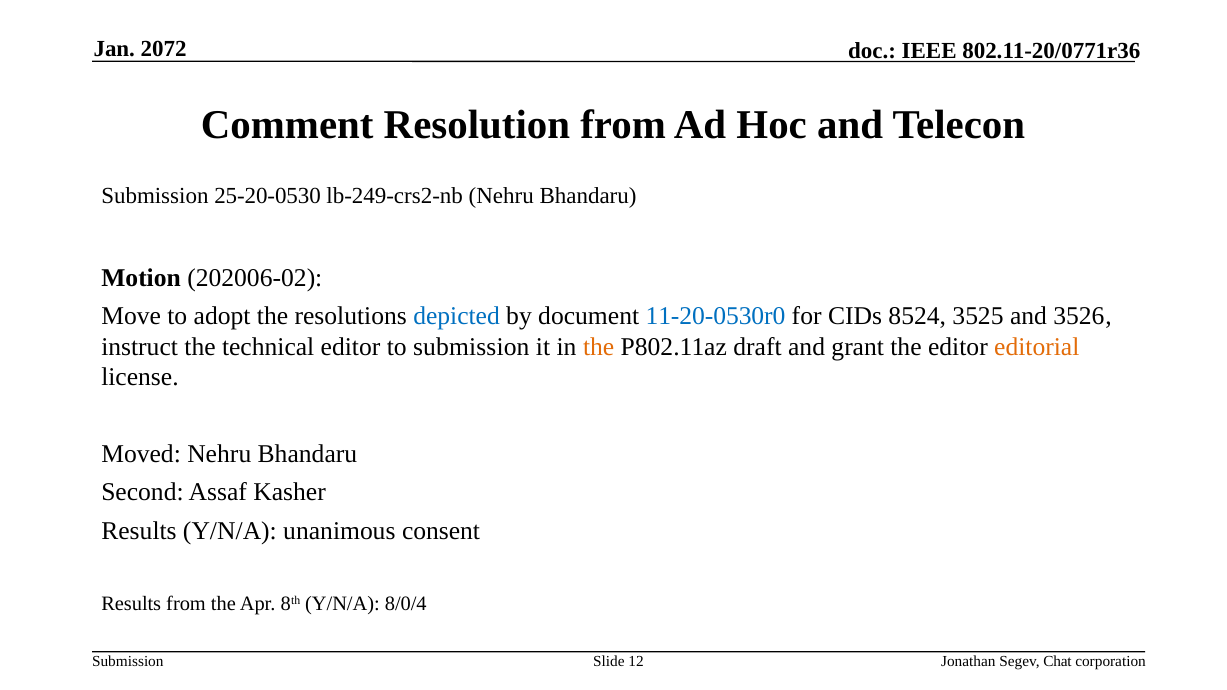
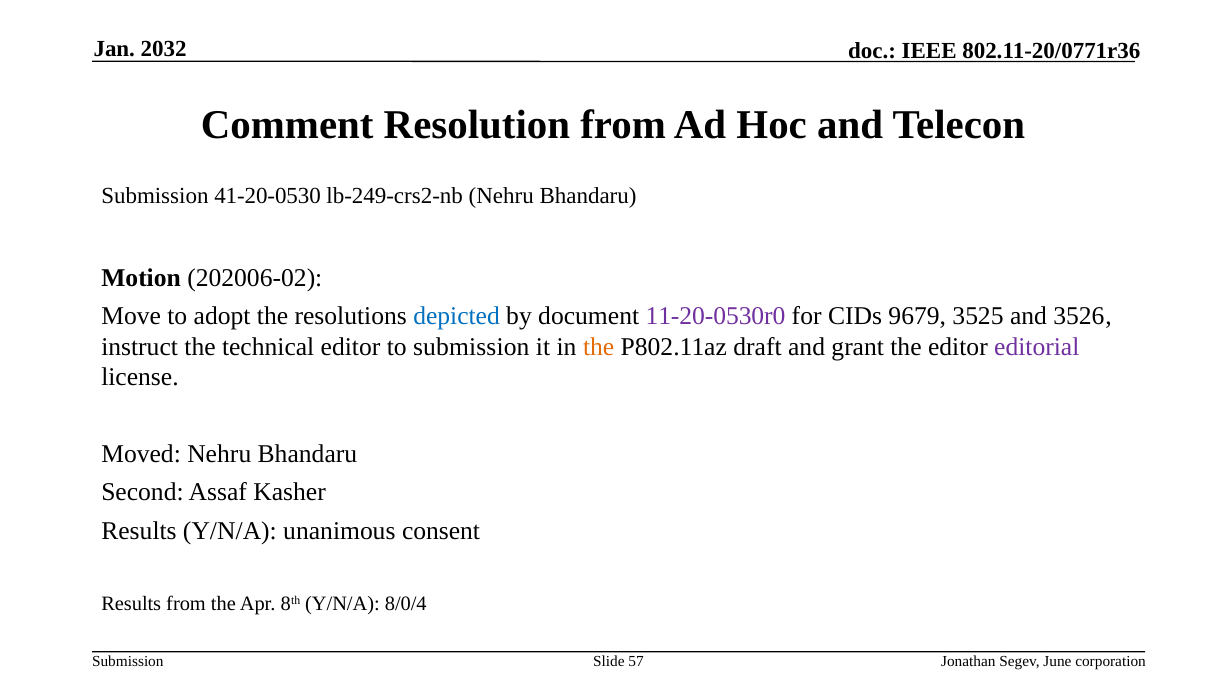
2072: 2072 -> 2032 (164, 49)
25-20-0530: 25-20-0530 -> 41-20-0530 (268, 196)
11-20-0530r0 colour: blue -> purple (715, 316)
8524: 8524 -> 9679 (917, 316)
editorial colour: orange -> purple (1037, 347)
12: 12 -> 57 (636, 662)
Chat: Chat -> June (1057, 662)
